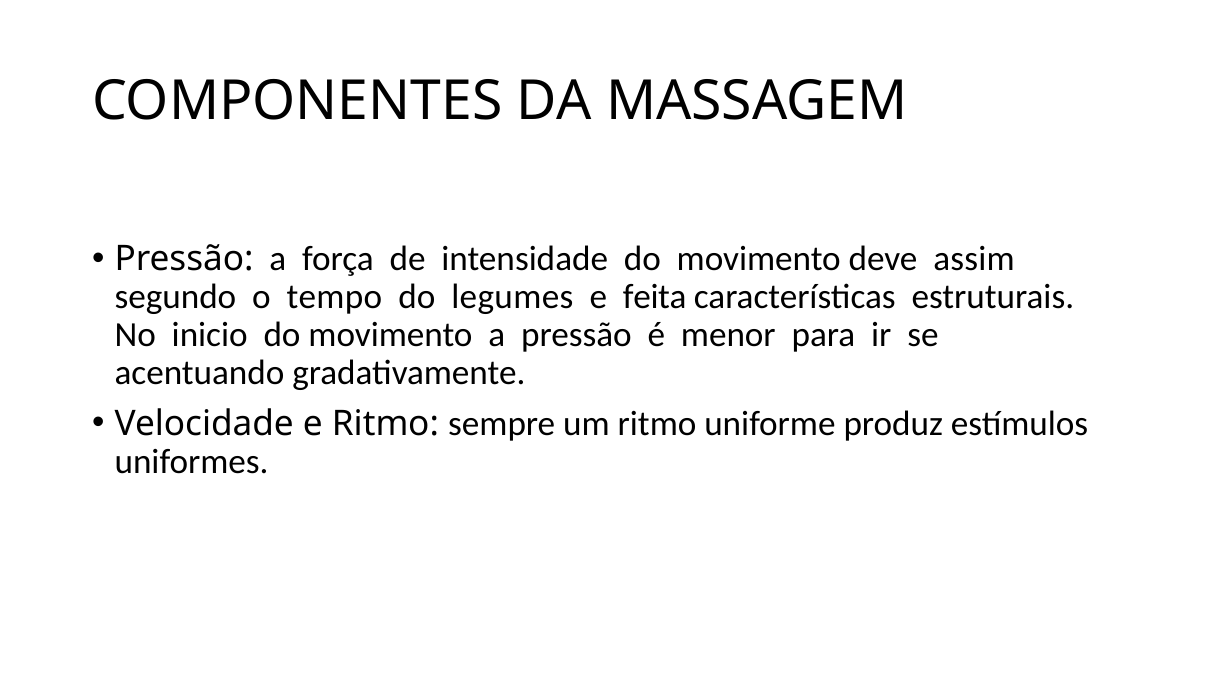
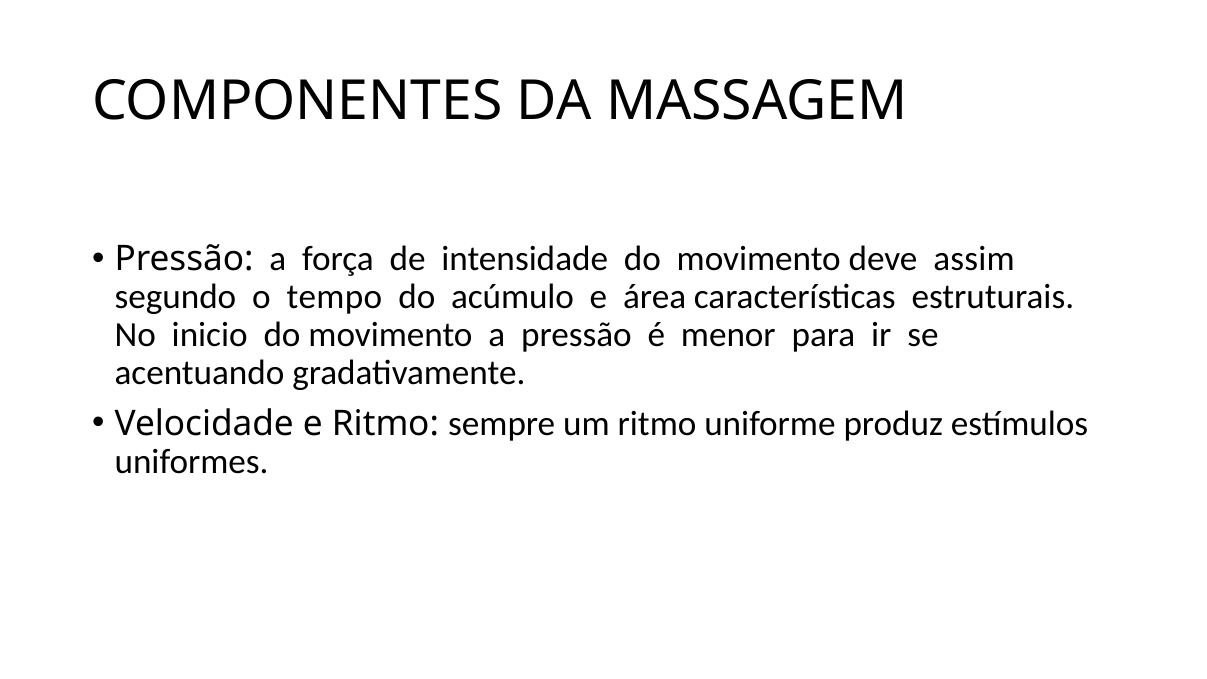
legumes: legumes -> acúmulo (513, 297)
feita: feita -> área (655, 297)
